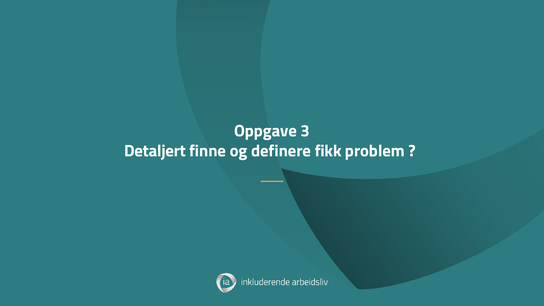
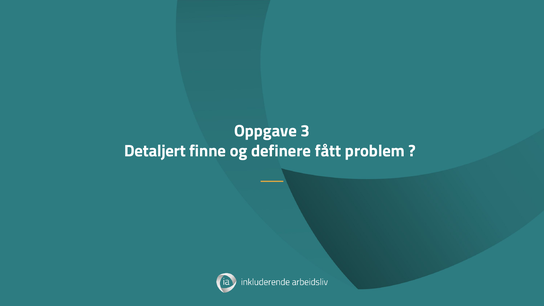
fikk: fikk -> fått (328, 151)
